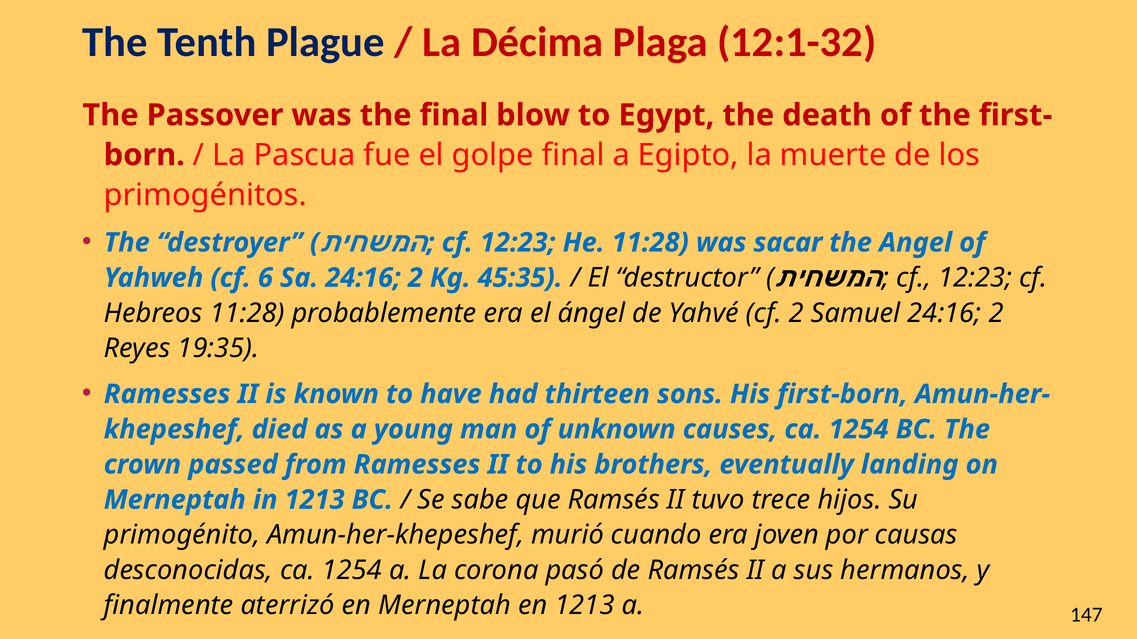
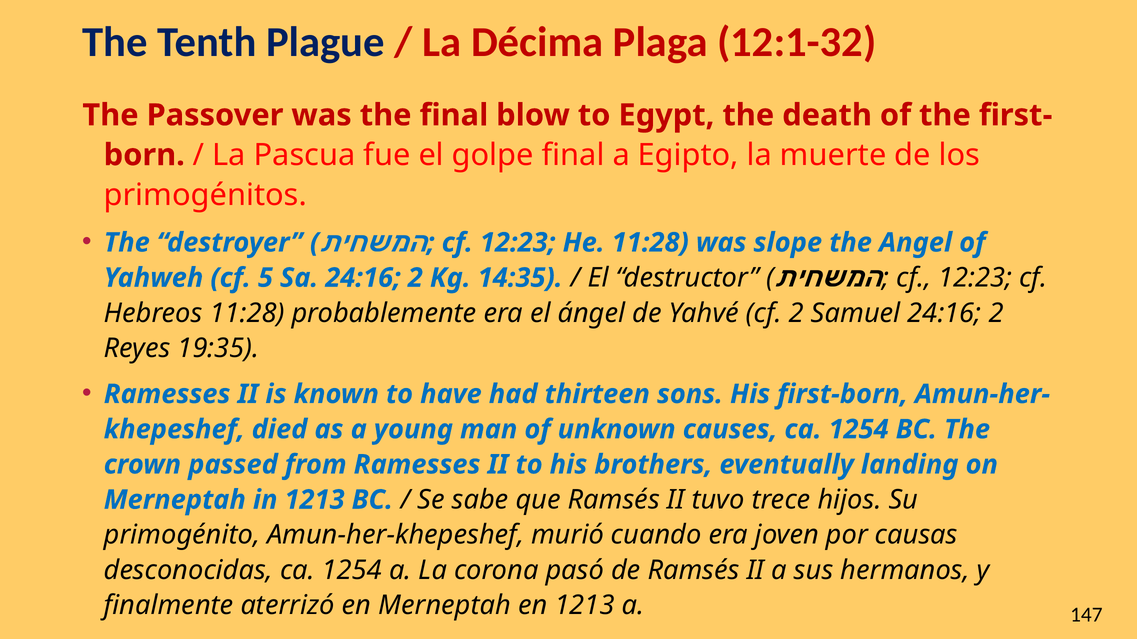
sacar: sacar -> slope (788, 243)
6: 6 -> 5 (265, 278)
45:35: 45:35 -> 14:35 (520, 278)
